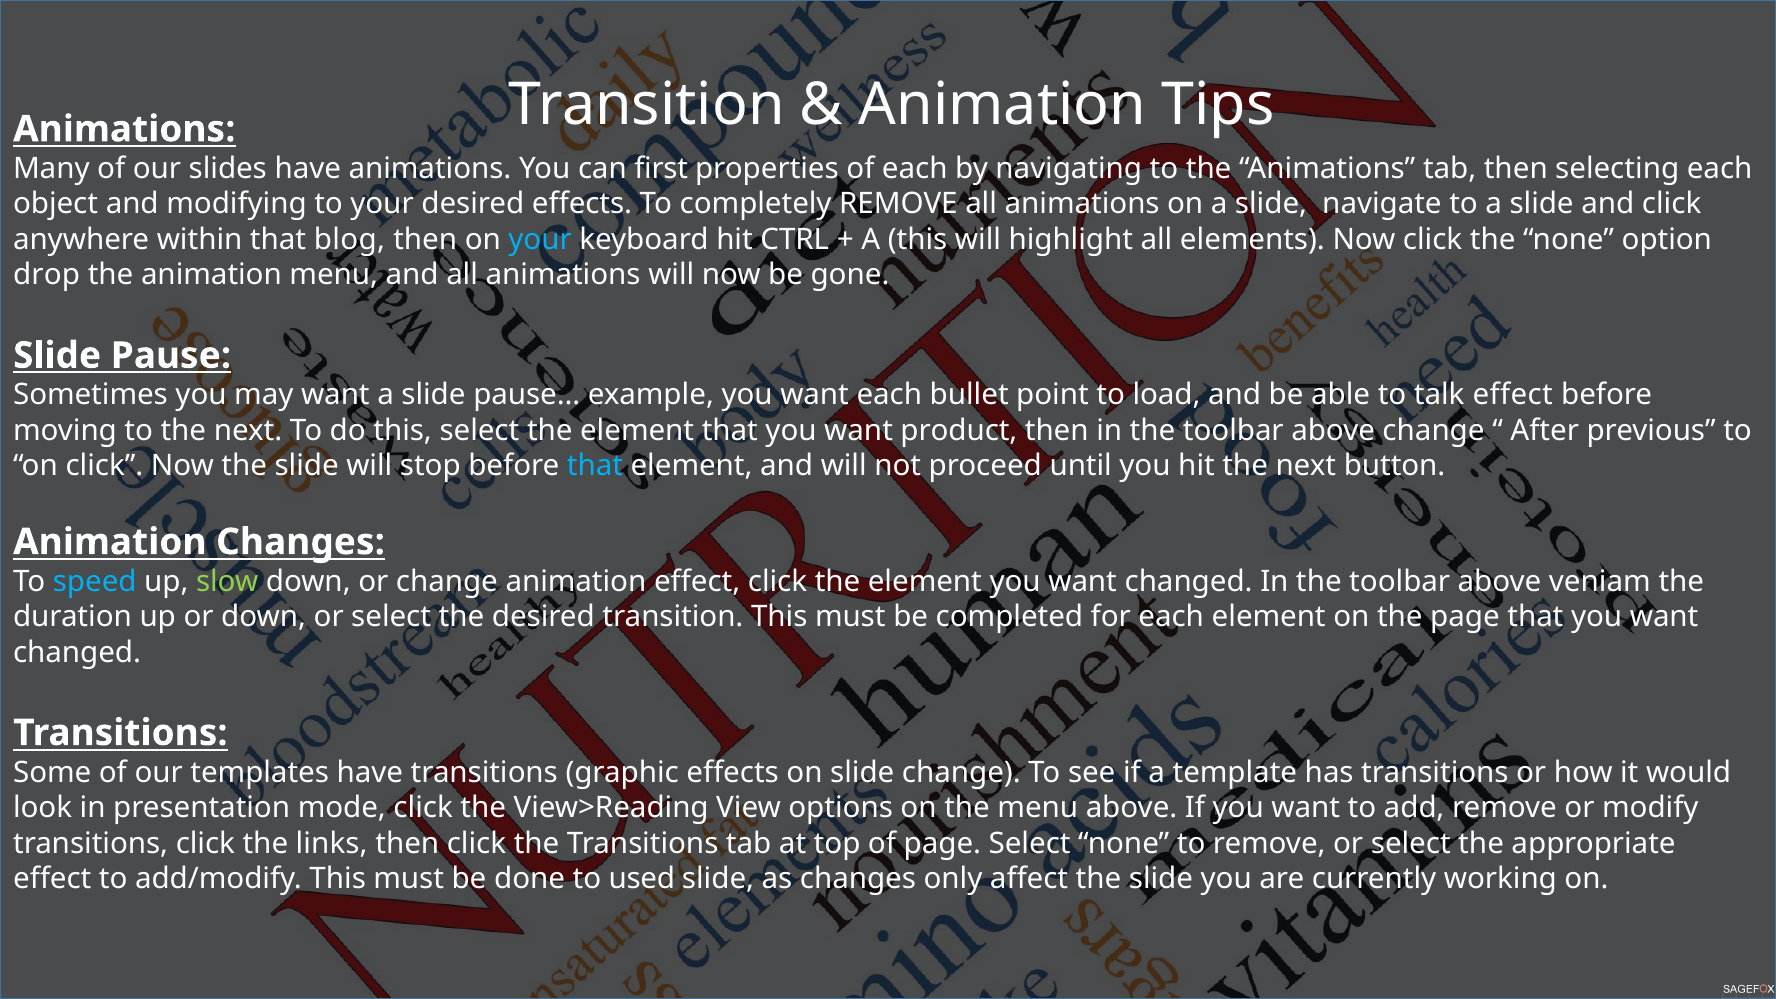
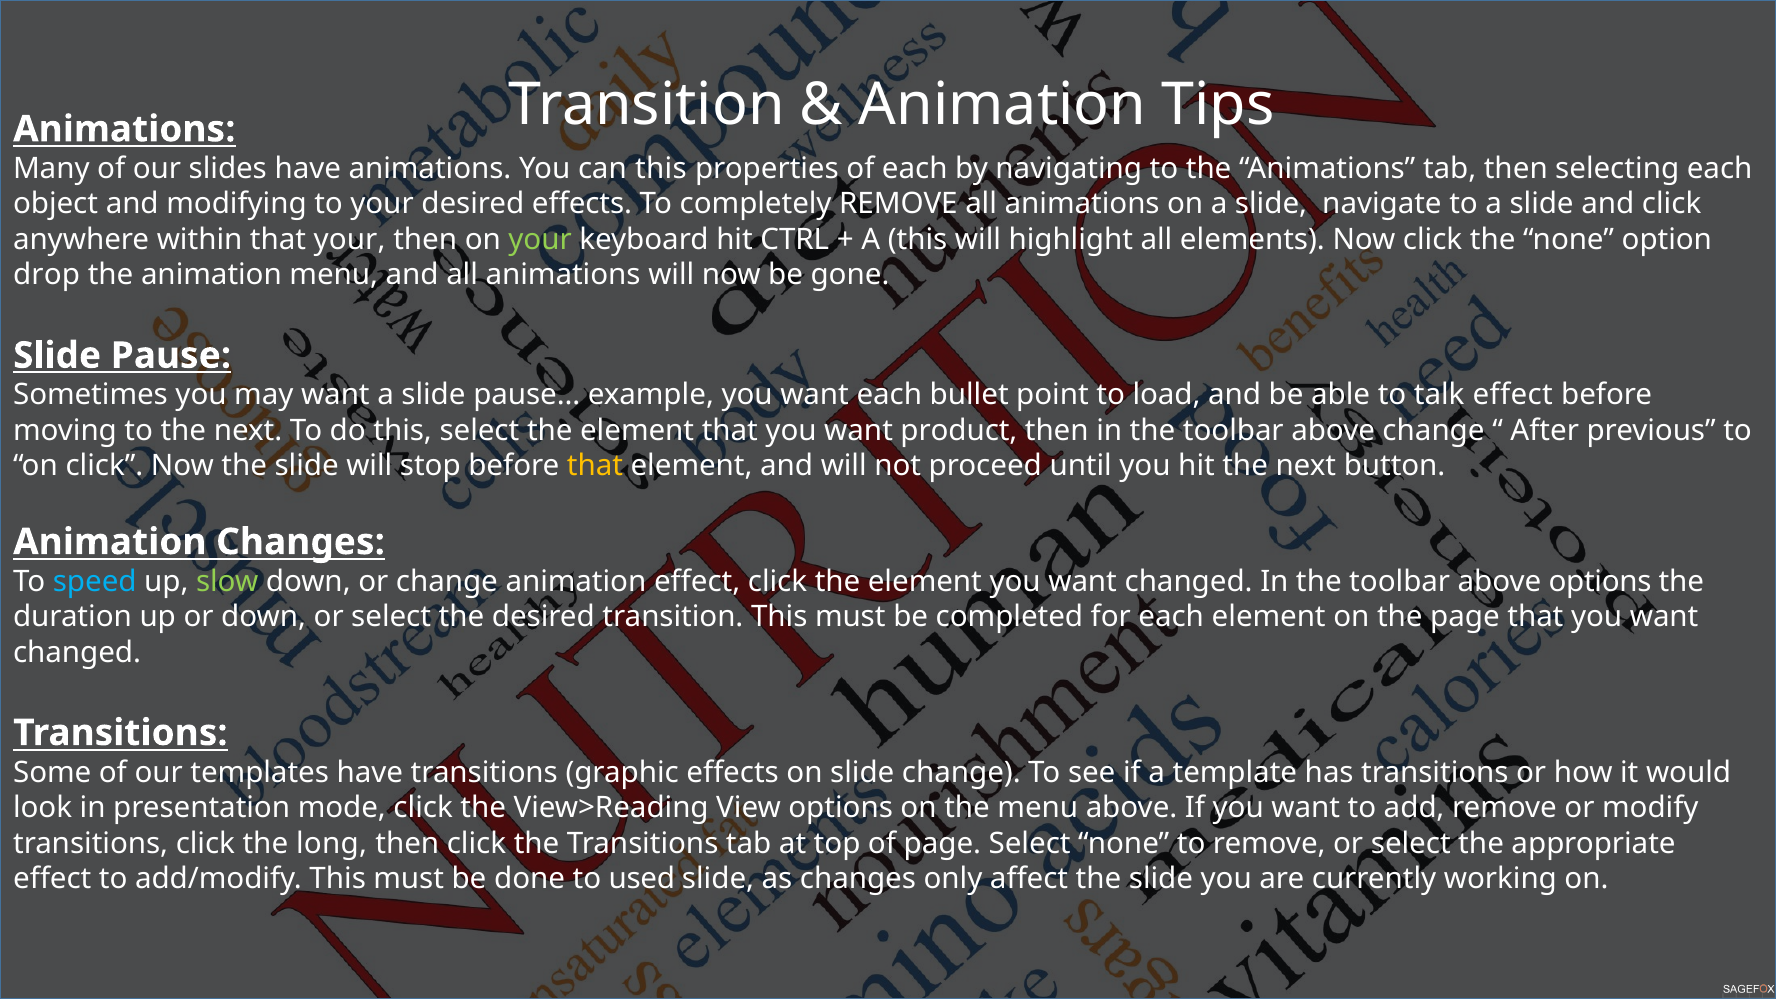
can first: first -> this (661, 169)
that blog: blog -> your (350, 240)
your colour: light blue -> light green (540, 240)
that colour: light blue -> yellow (595, 466)
above veniam: veniam -> options (1600, 581)
links: links -> long (332, 843)
